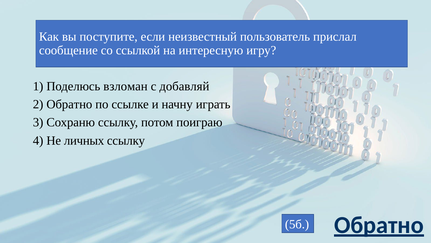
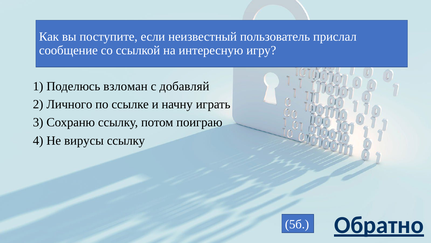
2 Обратно: Обратно -> Личного (69, 104)
личных: личных -> вирусы (84, 140)
